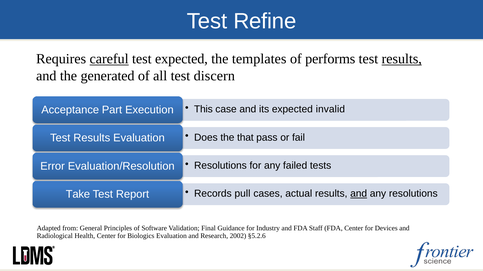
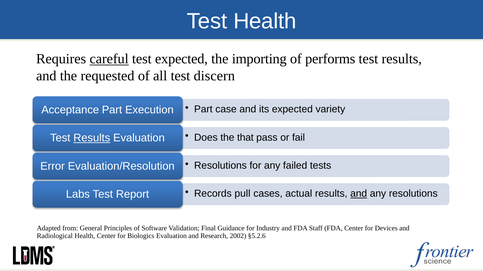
Test Refine: Refine -> Health (265, 21)
templates: templates -> importing (259, 59)
results underline: present -> none (402, 59)
generated: generated -> requested (108, 76)
This: This -> Part (203, 110)
invalid: invalid -> variety (330, 110)
Results underline: none -> present (92, 138)
Take: Take -> Labs (78, 195)
